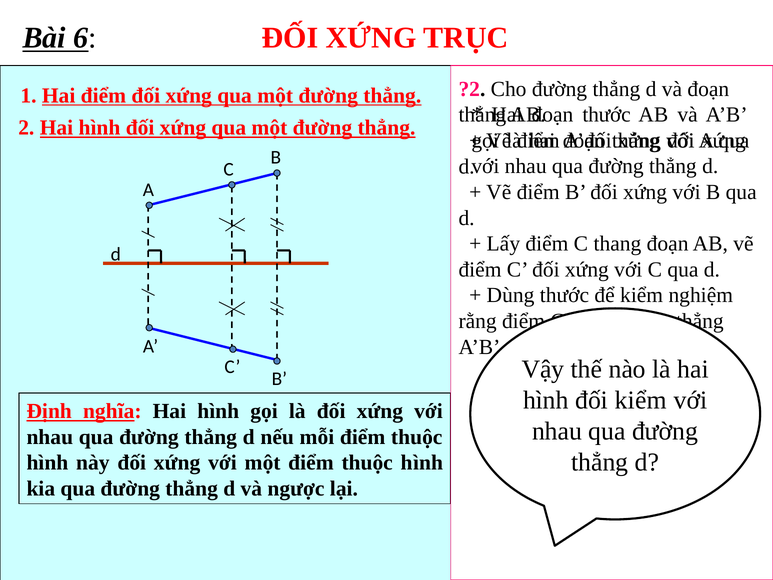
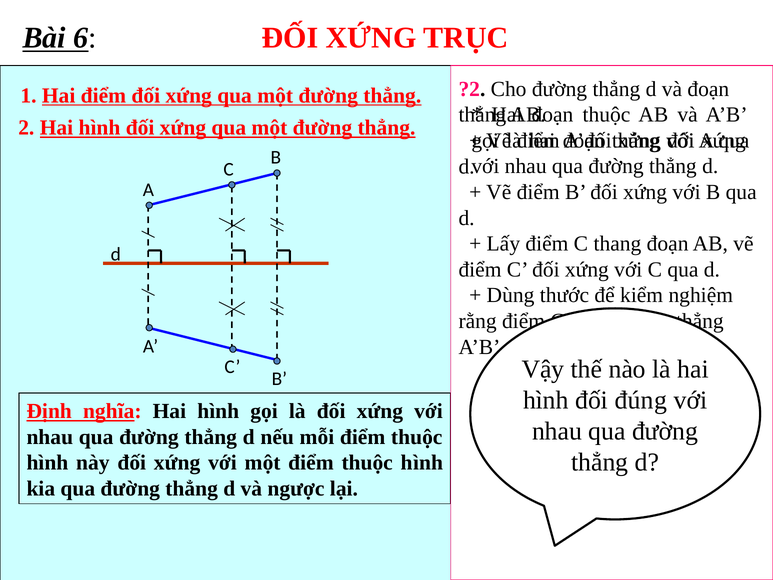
thước: thước -> thuộc (606, 115)
đối kiểm: kiểm -> đúng (641, 400)
